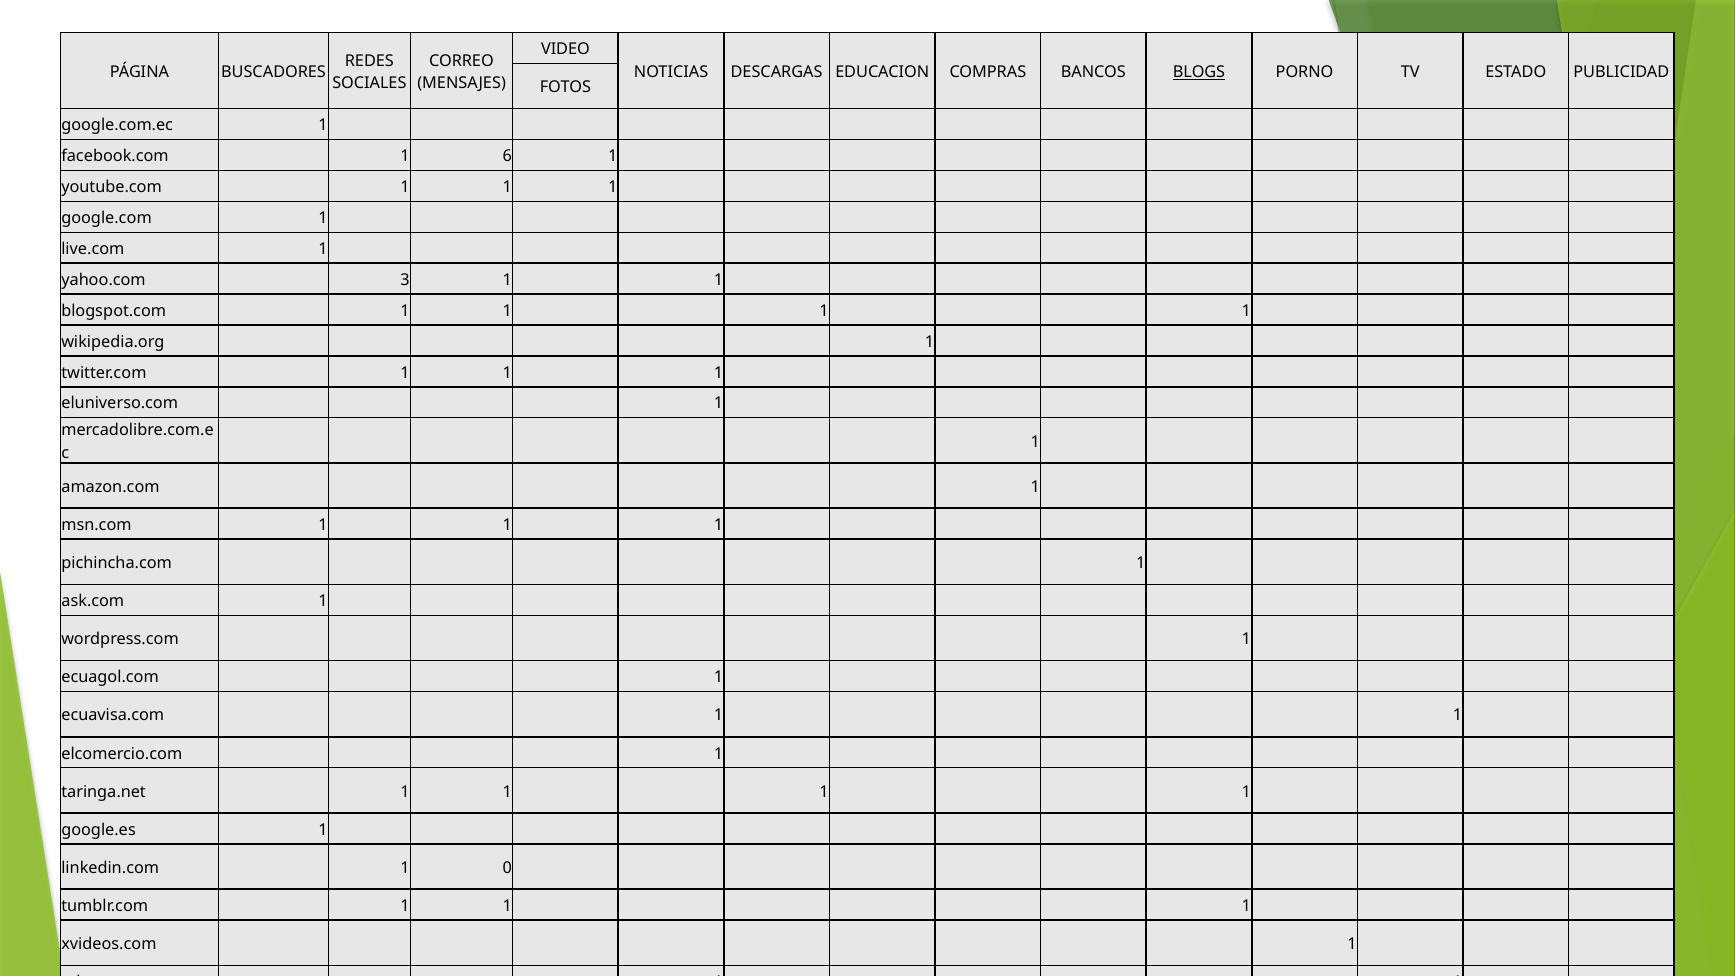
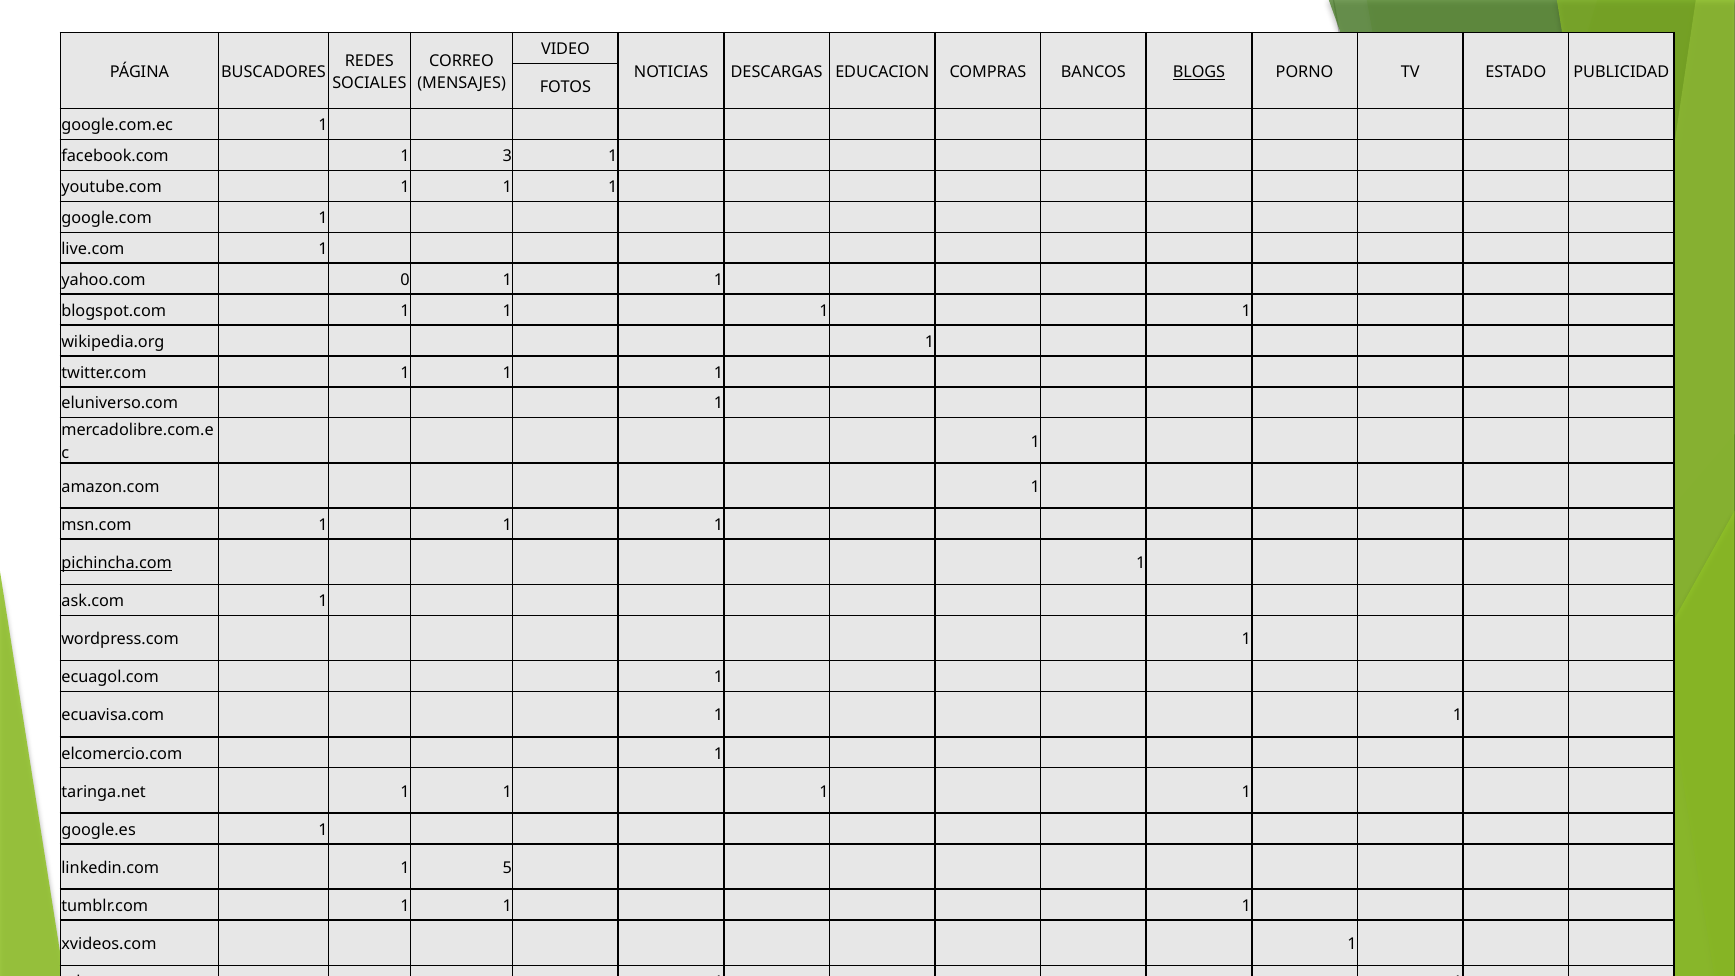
6: 6 -> 3 (507, 156)
3: 3 -> 0 (405, 280)
pichincha.com underline: none -> present (117, 563)
0: 0 -> 5 (507, 868)
